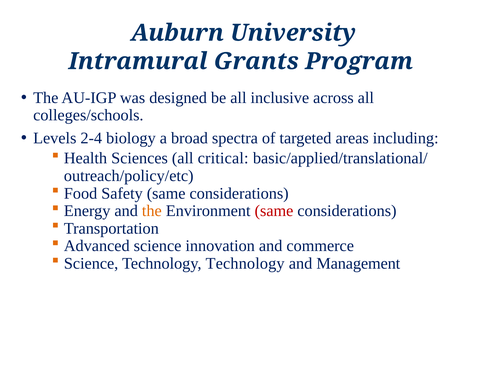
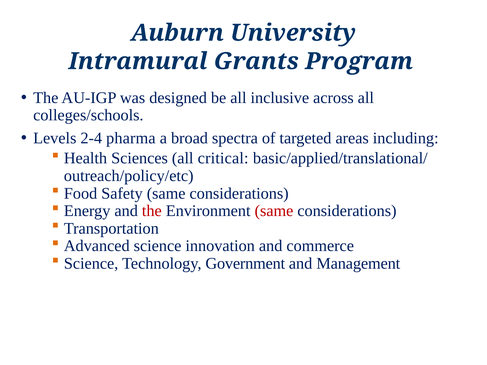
biology: biology -> pharma (131, 138)
the colour: orange -> red (152, 211)
Technology Technology: Technology -> Government (245, 264)
